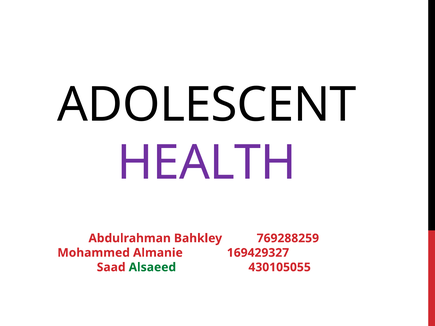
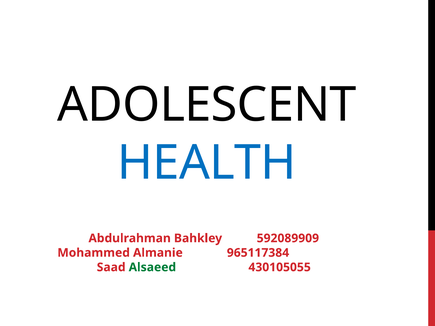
HEALTH colour: purple -> blue (207, 163)
769288259: 769288259 -> 592089909 (288, 238)
169429327: 169429327 -> 965117384 (258, 253)
